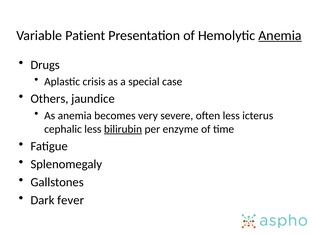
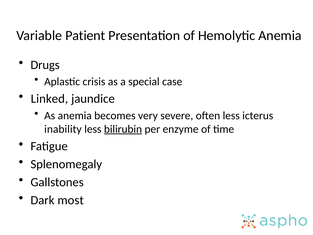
Anemia underline: present -> none (280, 35)
Others: Others -> Linked (49, 99)
cephalic: cephalic -> inability (63, 129)
fever: fever -> most (71, 200)
